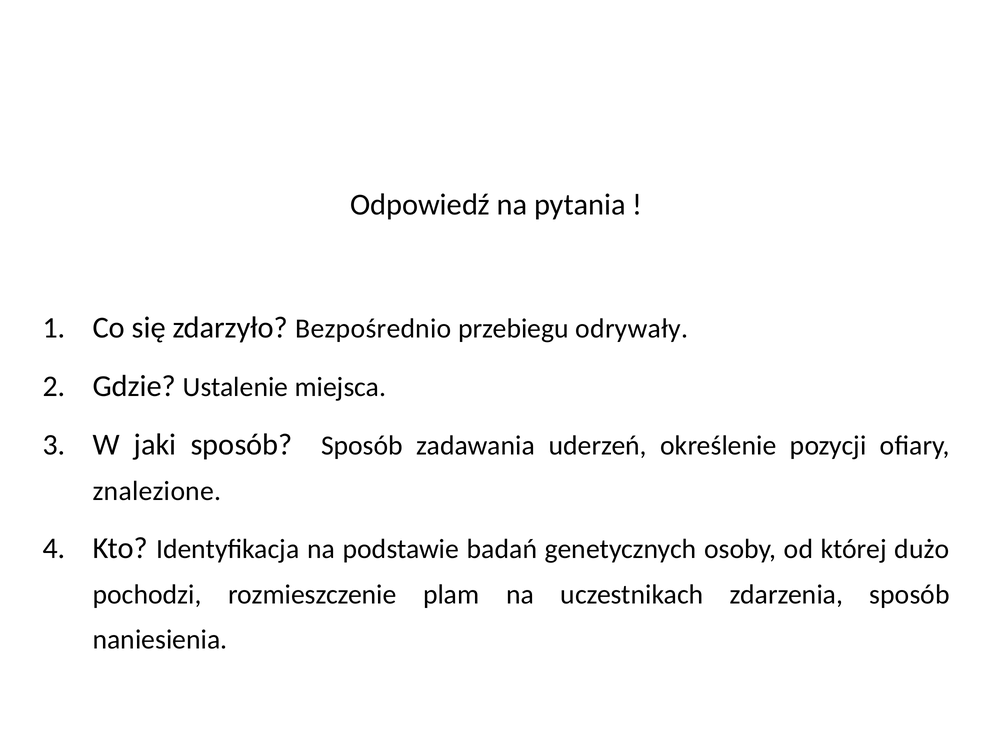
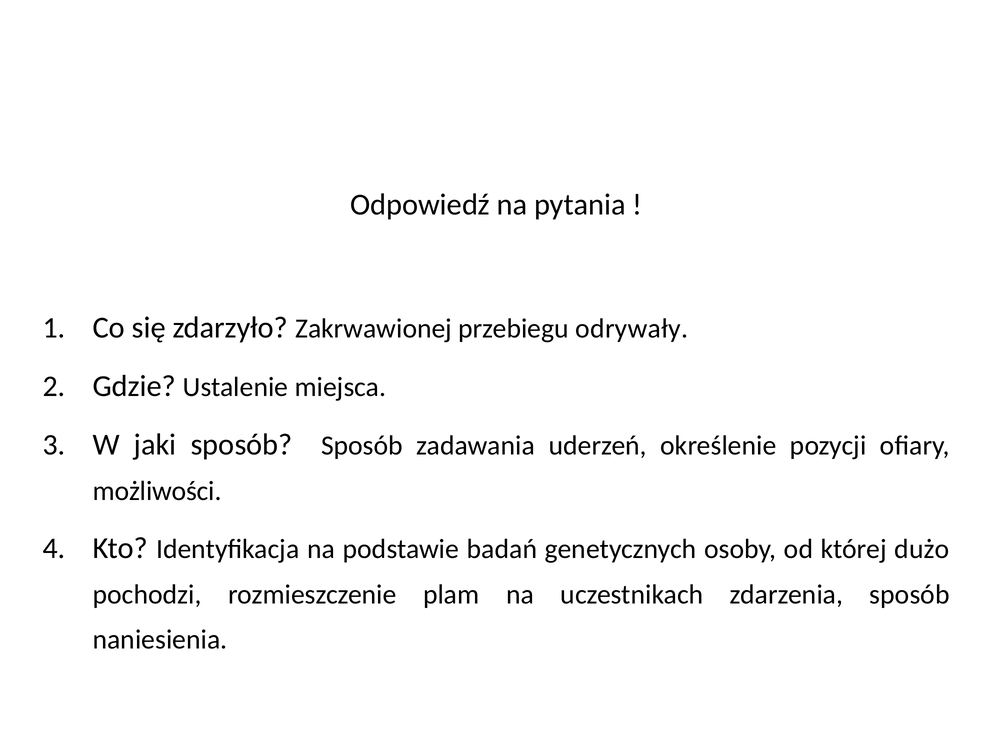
Bezpośrednio: Bezpośrednio -> Zakrwawionej (374, 328)
znalezione: znalezione -> możliwości (157, 491)
